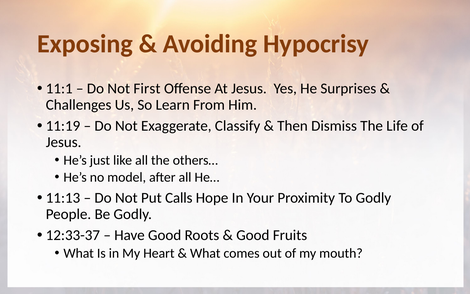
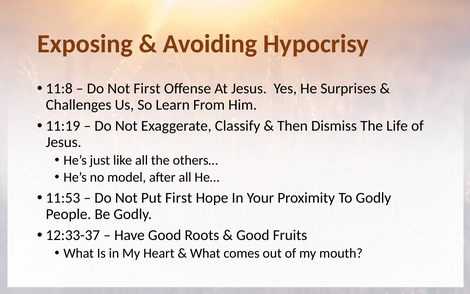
11:1: 11:1 -> 11:8 (59, 89)
11:13: 11:13 -> 11:53 (63, 198)
Put Calls: Calls -> First (179, 198)
